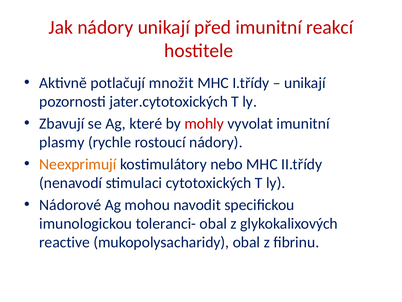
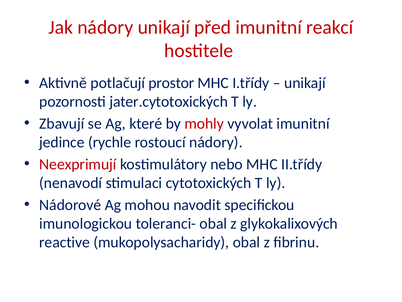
množit: množit -> prostor (171, 83)
plasmy: plasmy -> jedince (62, 142)
Neexprimují colour: orange -> red (78, 164)
